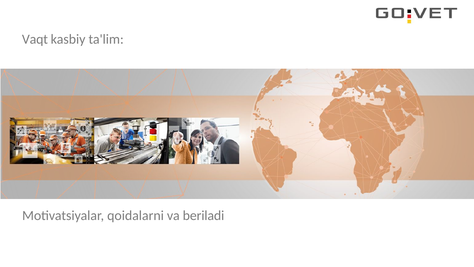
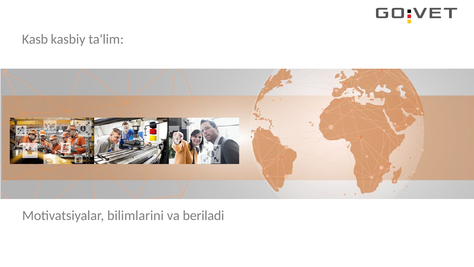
Vaqt: Vaqt -> Kasb (35, 39)
qoidalarni: qoidalarni -> bilimlarini (135, 215)
